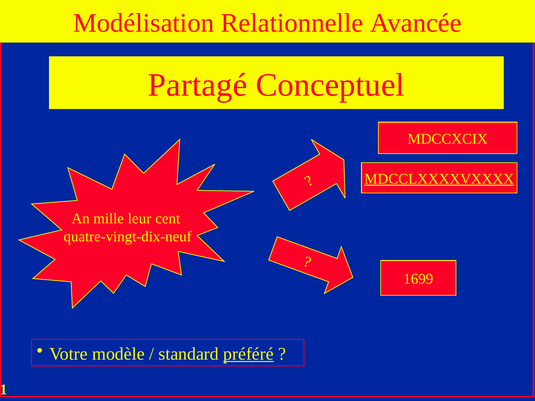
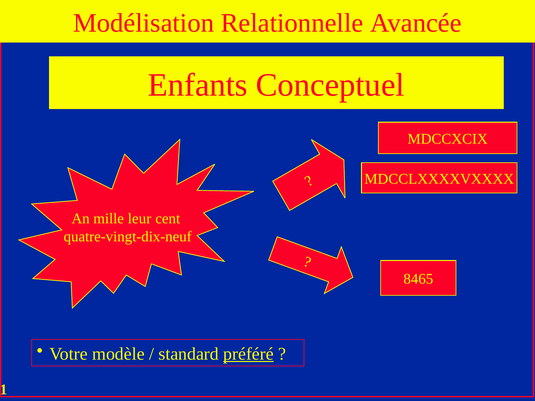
Partagé: Partagé -> Enfants (198, 85)
MDCCLXXXXVXXXX underline: present -> none (439, 179)
1699: 1699 -> 8465 (418, 279)
